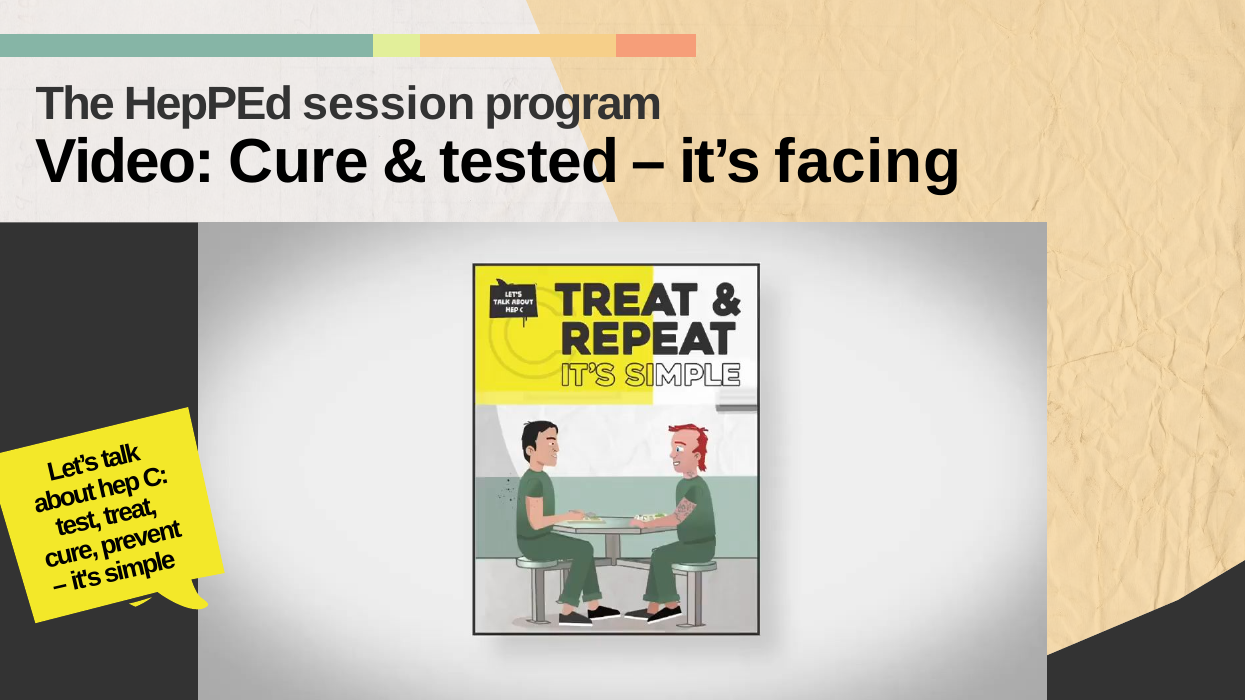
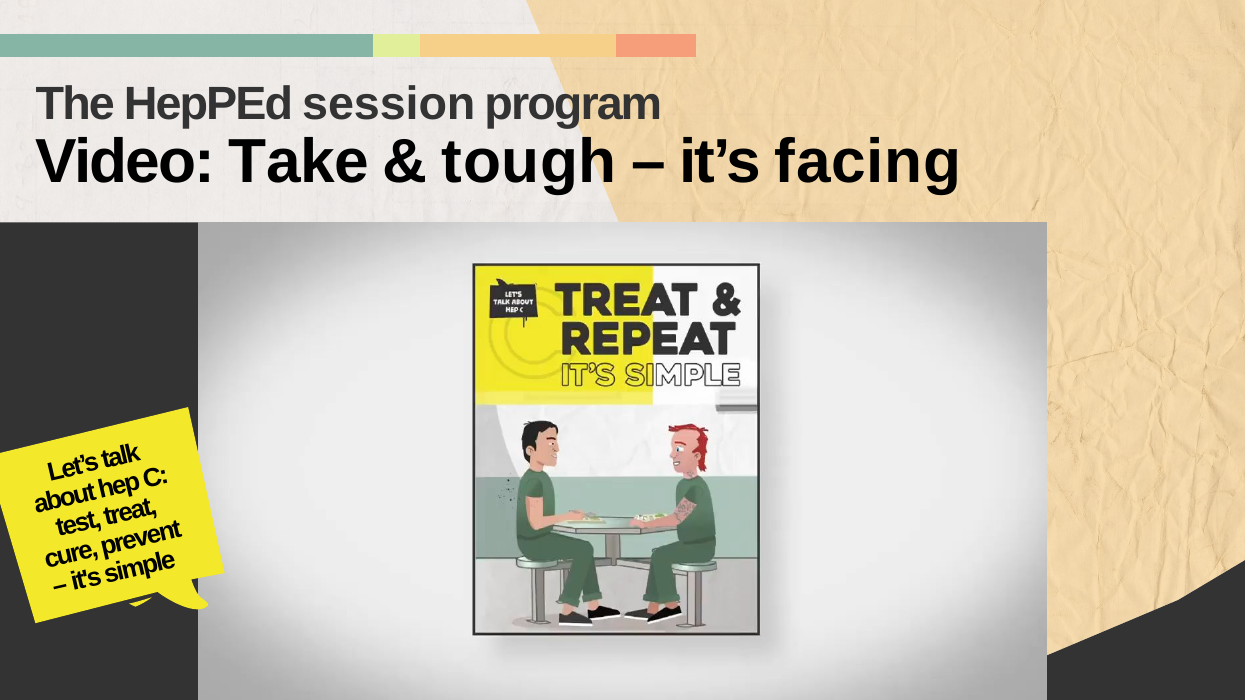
Cure: Cure -> Take (299, 162)
tested: tested -> tough (529, 162)
